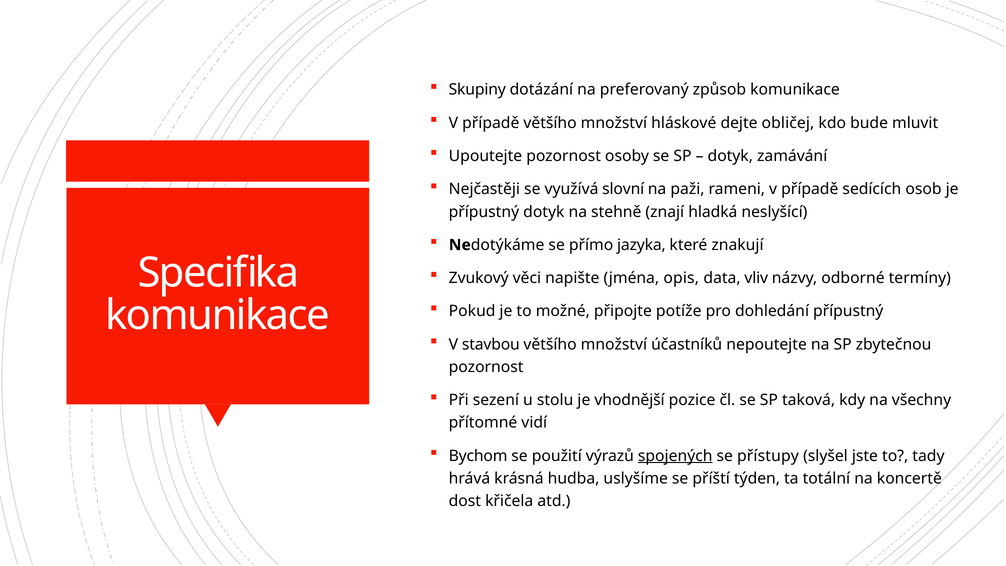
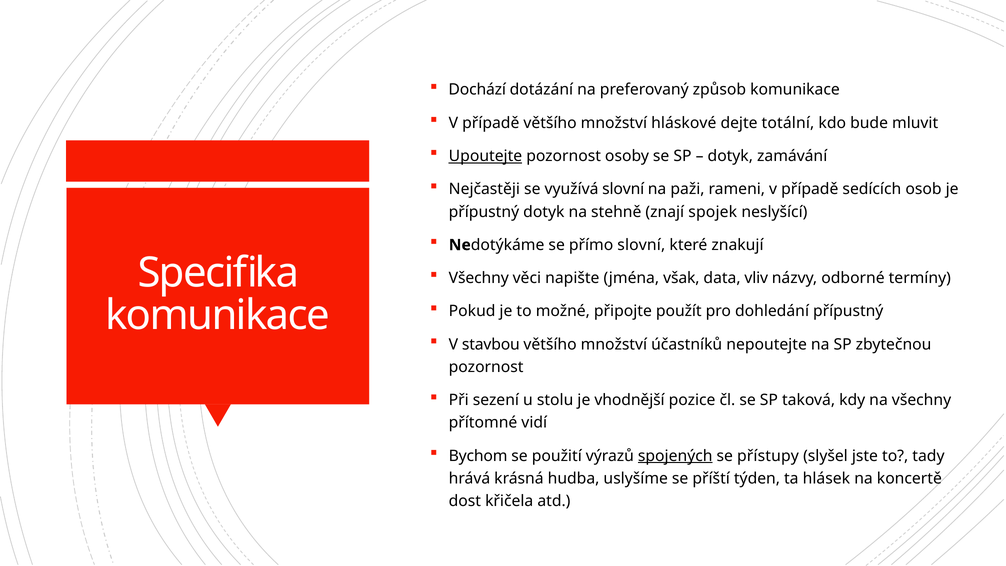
Skupiny: Skupiny -> Dochází (477, 90)
obličej: obličej -> totální (788, 123)
Upoutejte underline: none -> present (485, 156)
hladká: hladká -> spojek (713, 212)
přímo jazyka: jazyka -> slovní (641, 245)
Zvukový: Zvukový -> Všechny (479, 278)
opis: opis -> však (681, 278)
potíže: potíže -> použít (679, 311)
totální: totální -> hlásek (826, 478)
